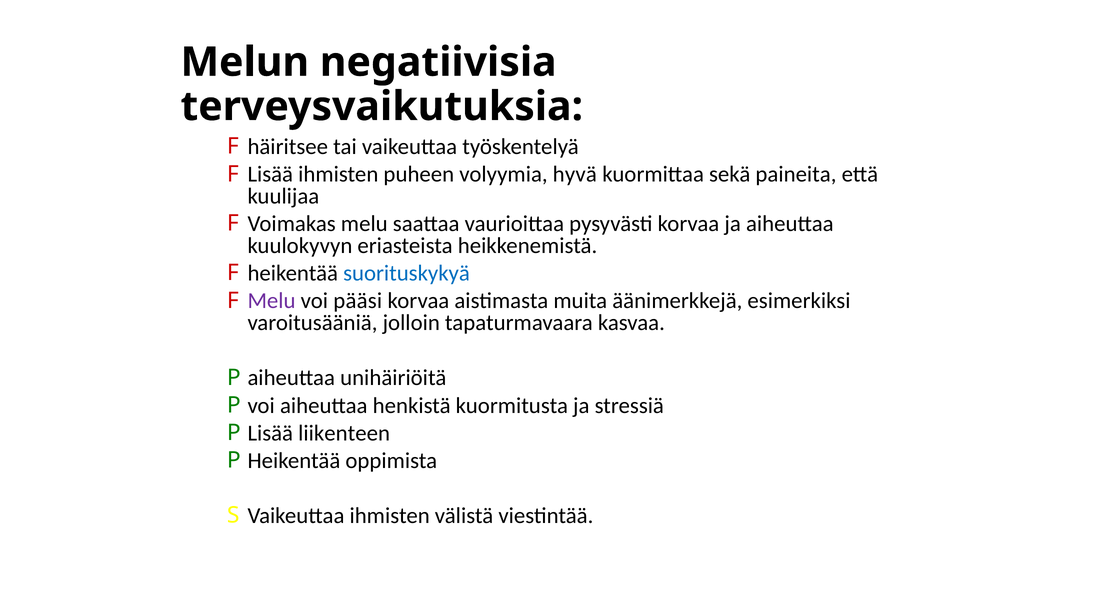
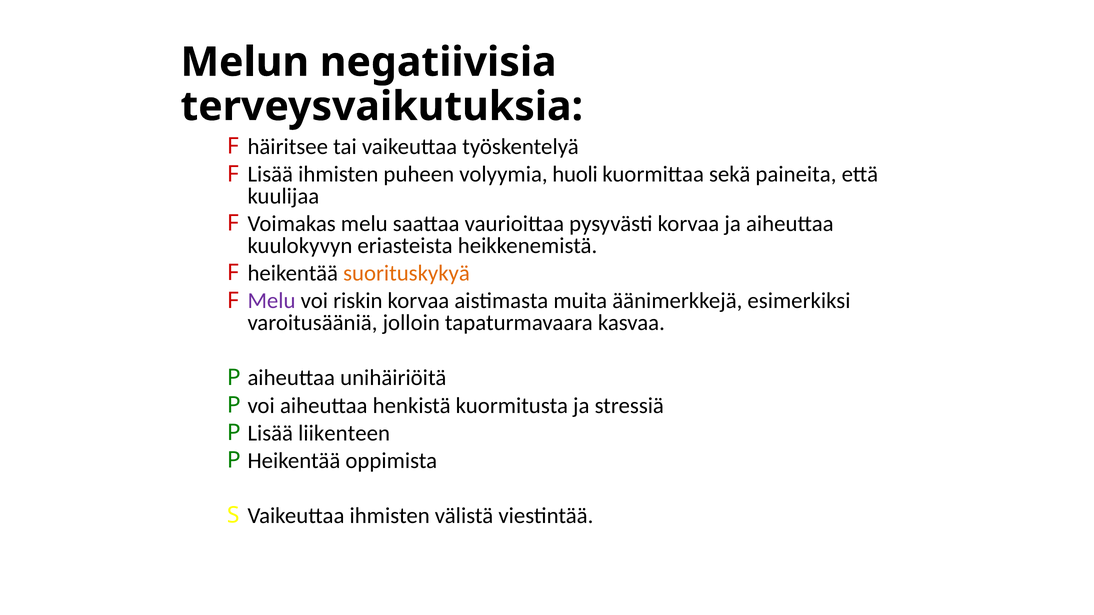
hyvä: hyvä -> huoli (575, 175)
suorituskykyä colour: blue -> orange (407, 274)
pääsi: pääsi -> riskin (358, 301)
